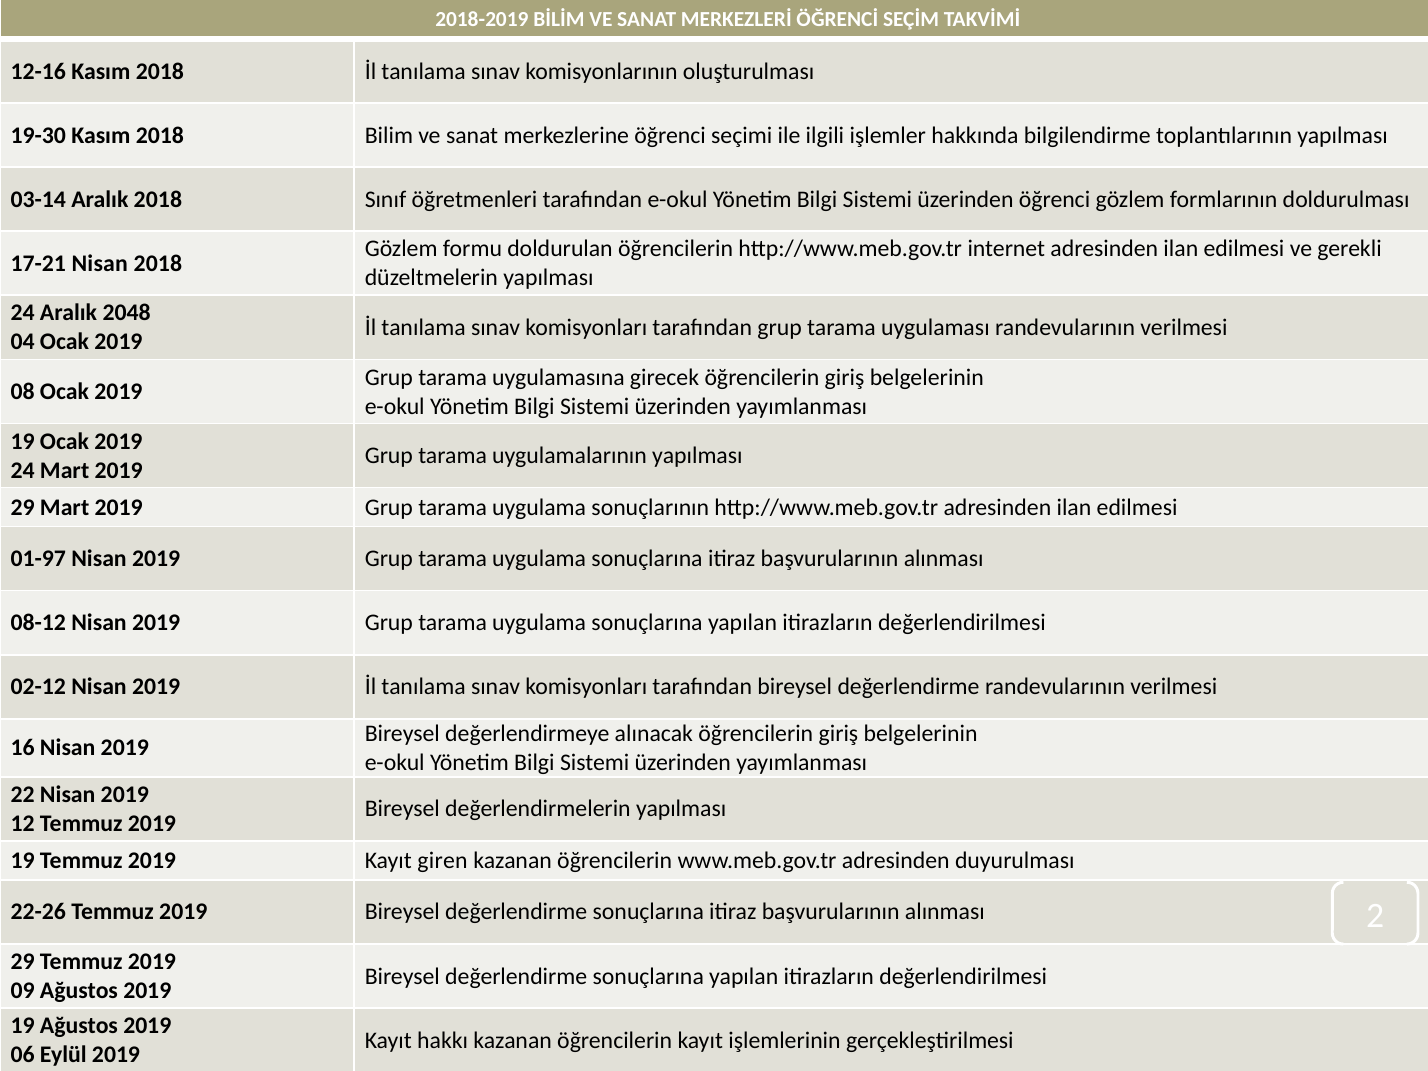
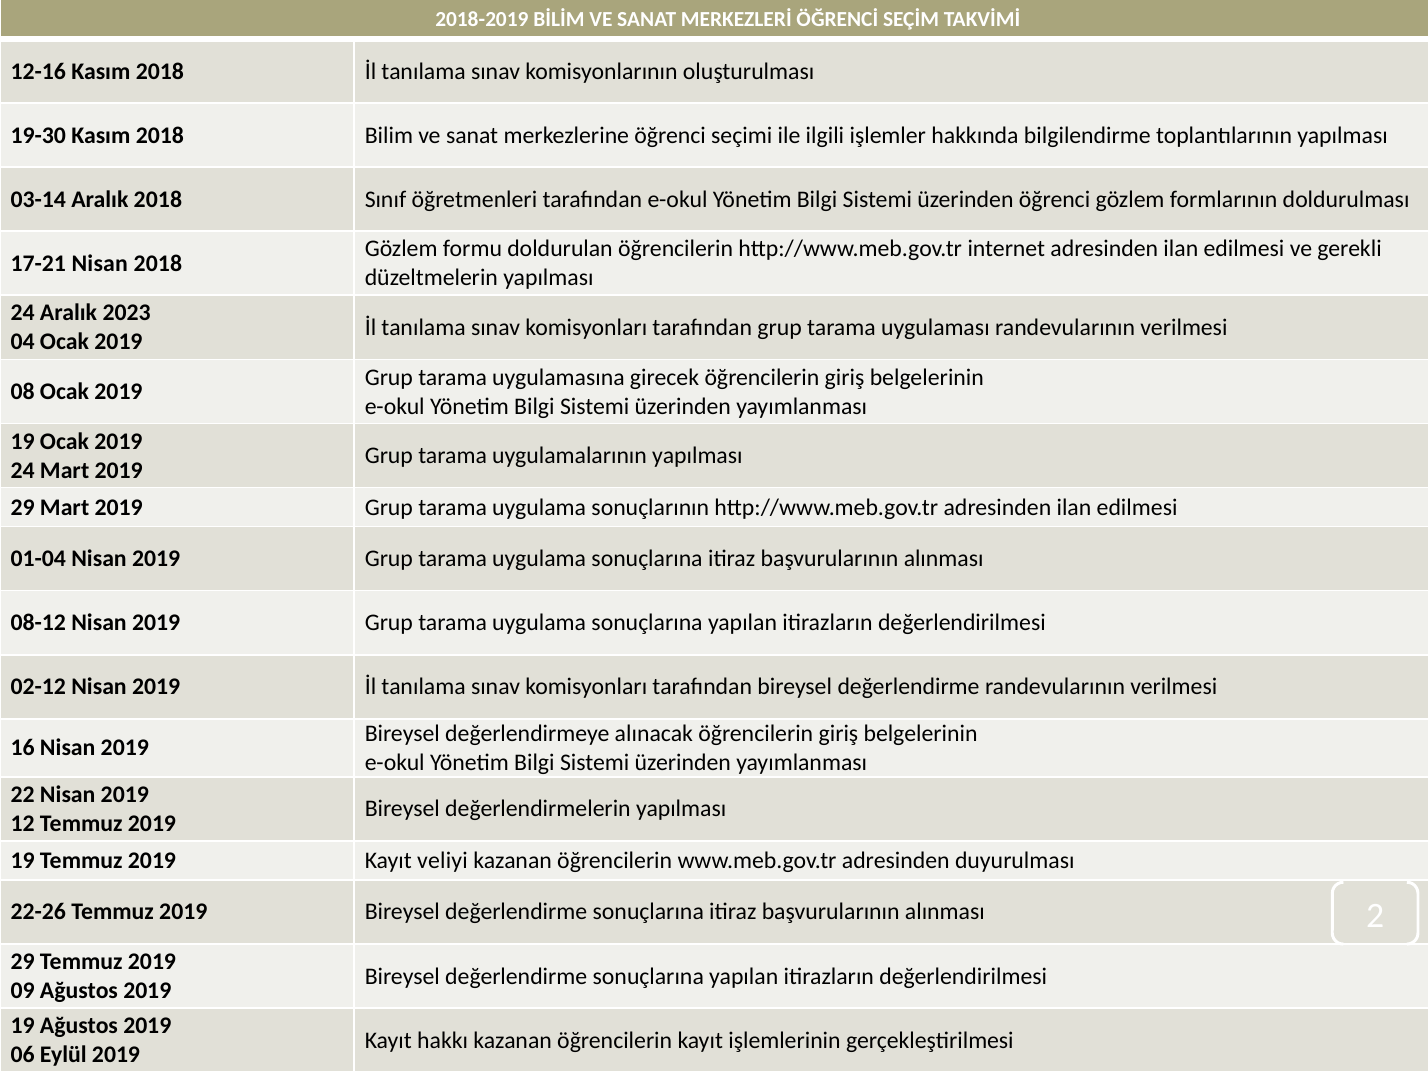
2048: 2048 -> 2023 (127, 313)
01-97: 01-97 -> 01-04 (38, 559)
giren: giren -> veliyi (442, 861)
